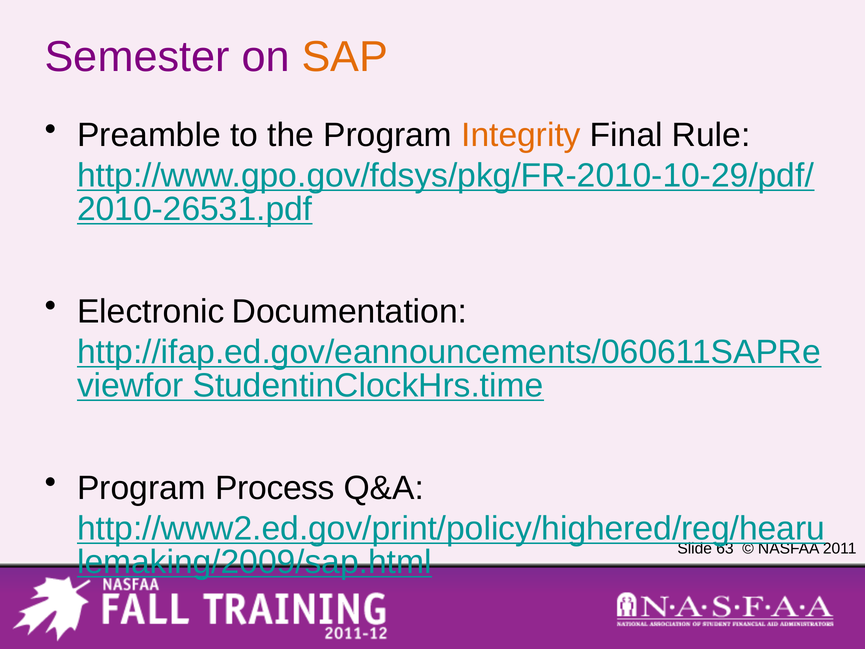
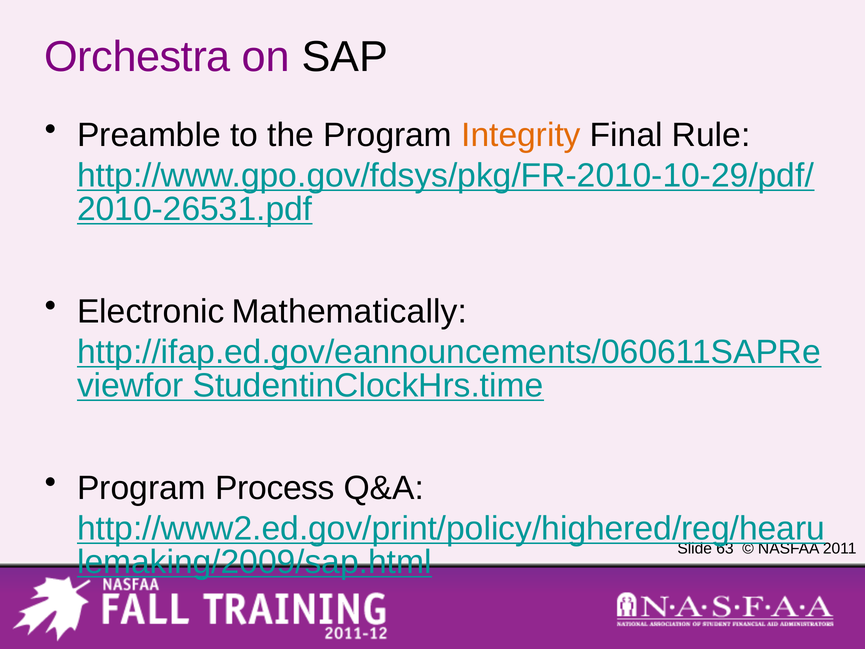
Semester: Semester -> Orchestra (137, 57)
SAP colour: orange -> black (345, 57)
Documentation: Documentation -> Mathematically (349, 311)
